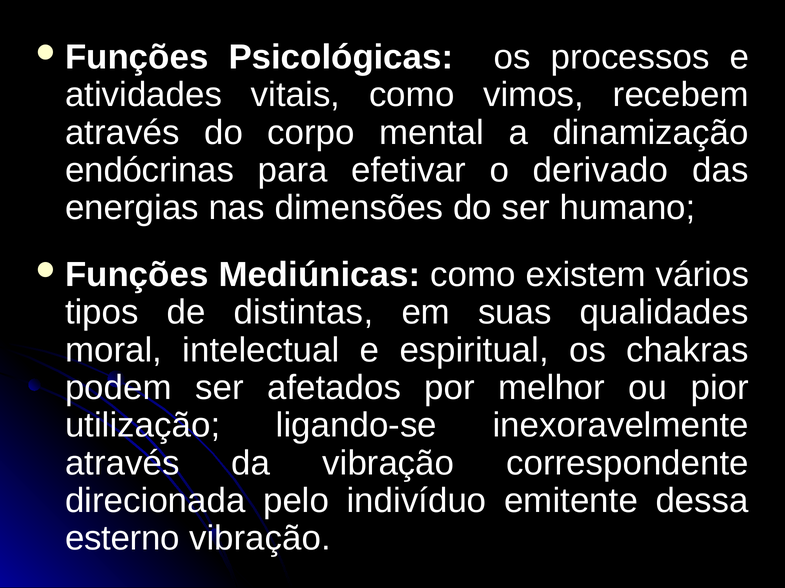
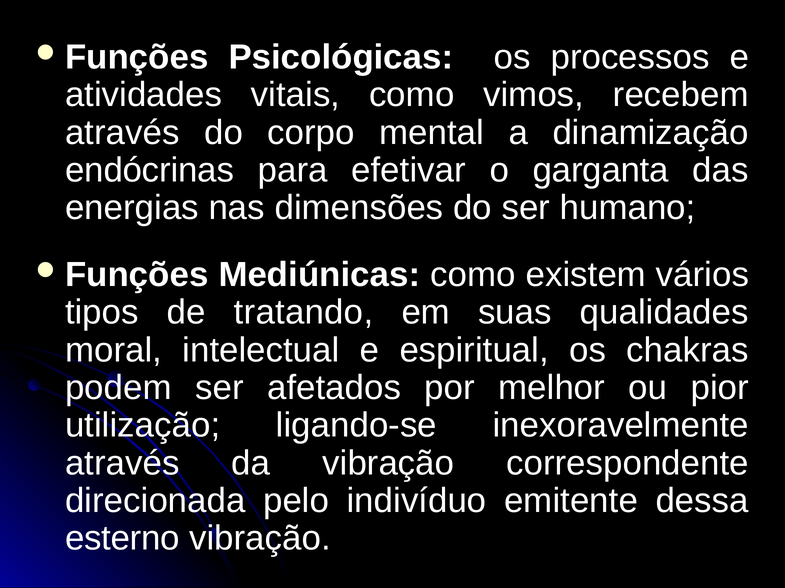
derivado: derivado -> garganta (601, 170)
distintas: distintas -> tratando (303, 313)
